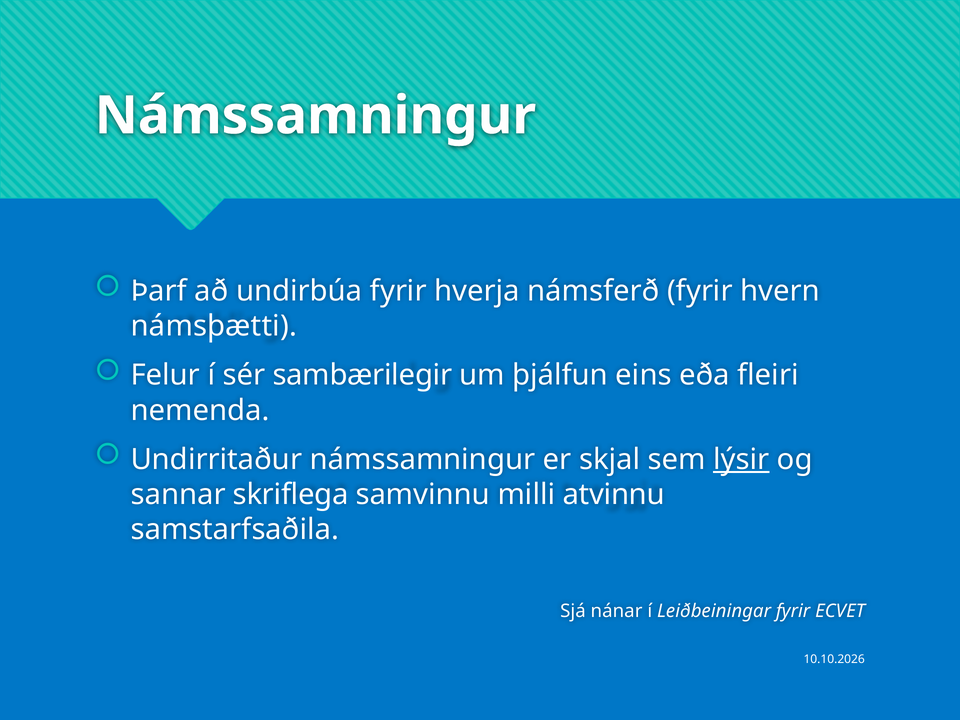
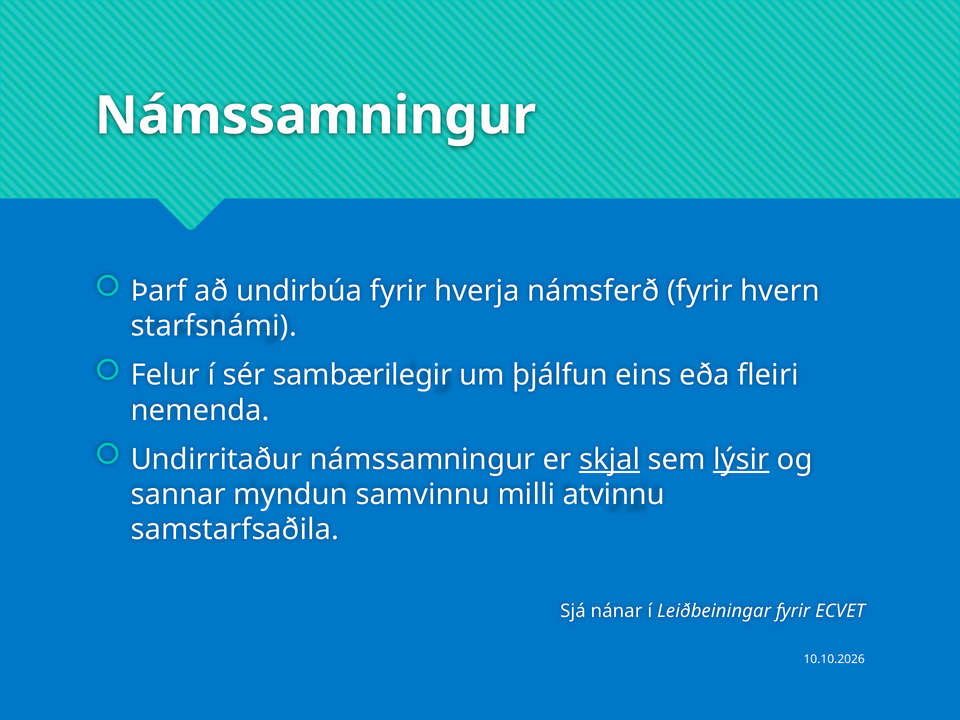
námsþætti: námsþætti -> starfsnámi (214, 326)
skjal underline: none -> present (610, 459)
skriflega: skriflega -> myndun (291, 495)
